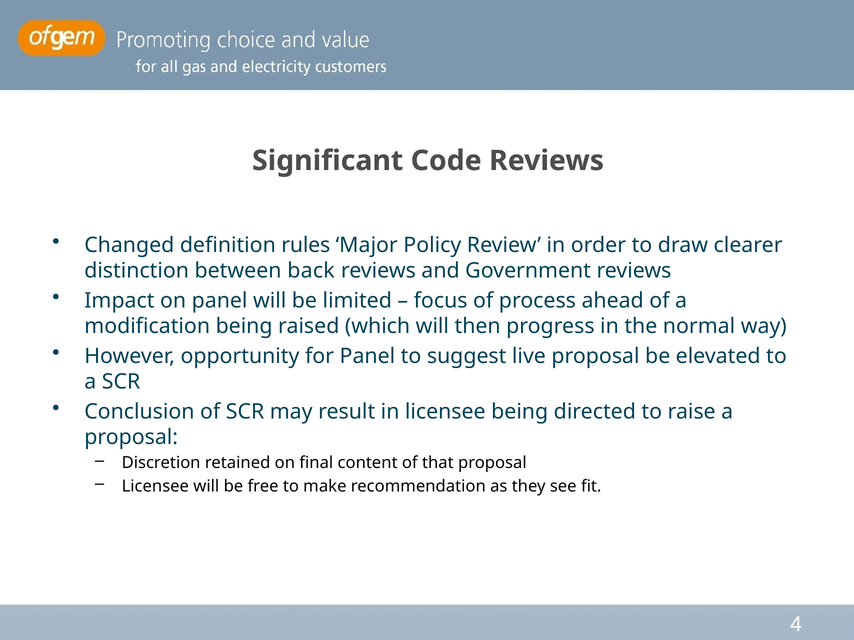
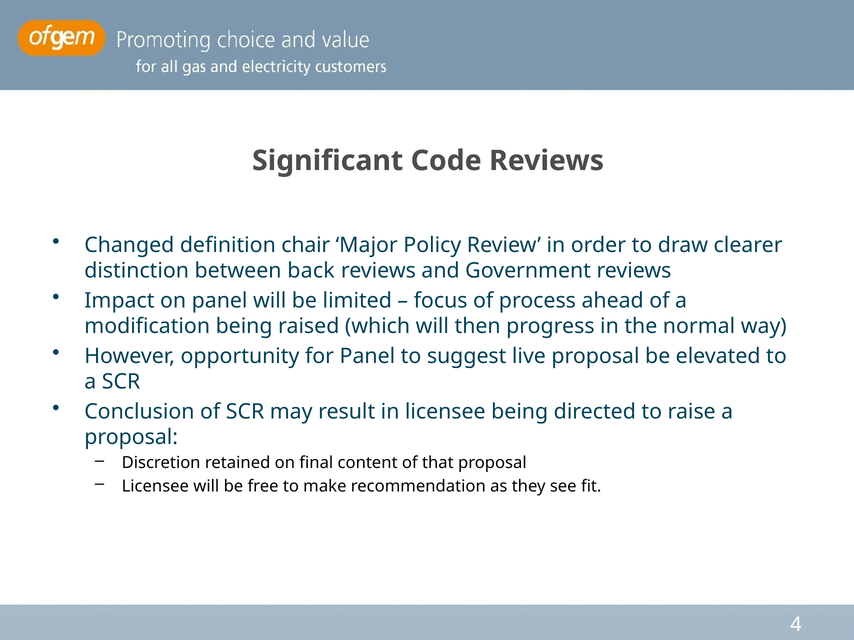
rules: rules -> chair (306, 245)
